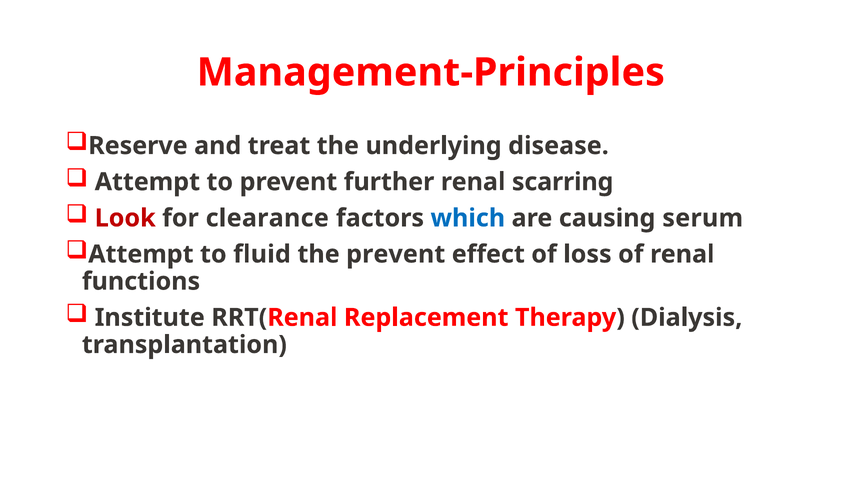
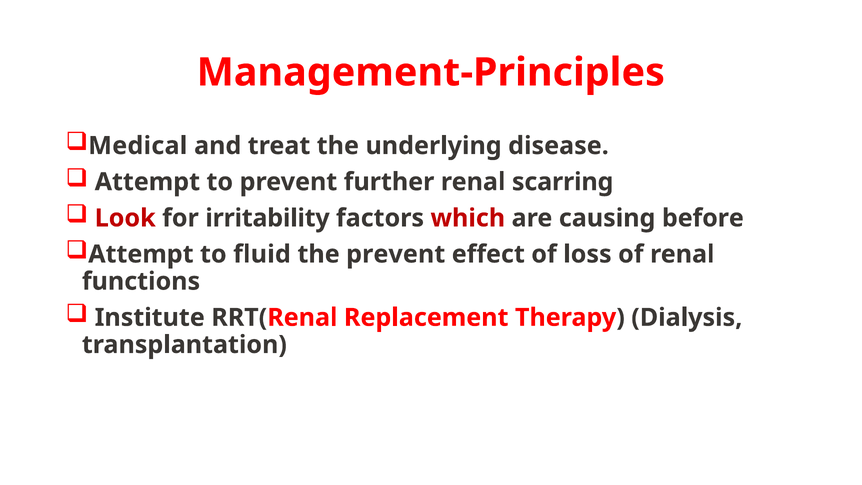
Reserve: Reserve -> Medical (138, 146)
clearance: clearance -> irritability (267, 218)
which colour: blue -> red (468, 218)
serum: serum -> before (703, 218)
